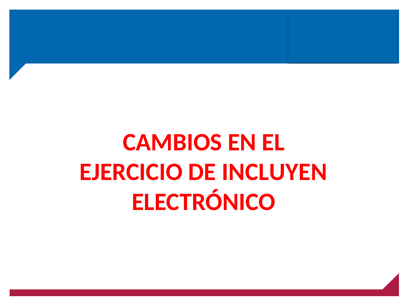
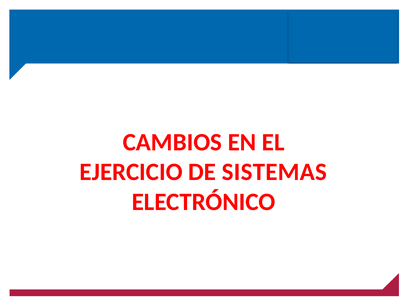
INCLUYEN: INCLUYEN -> SISTEMAS (274, 172)
